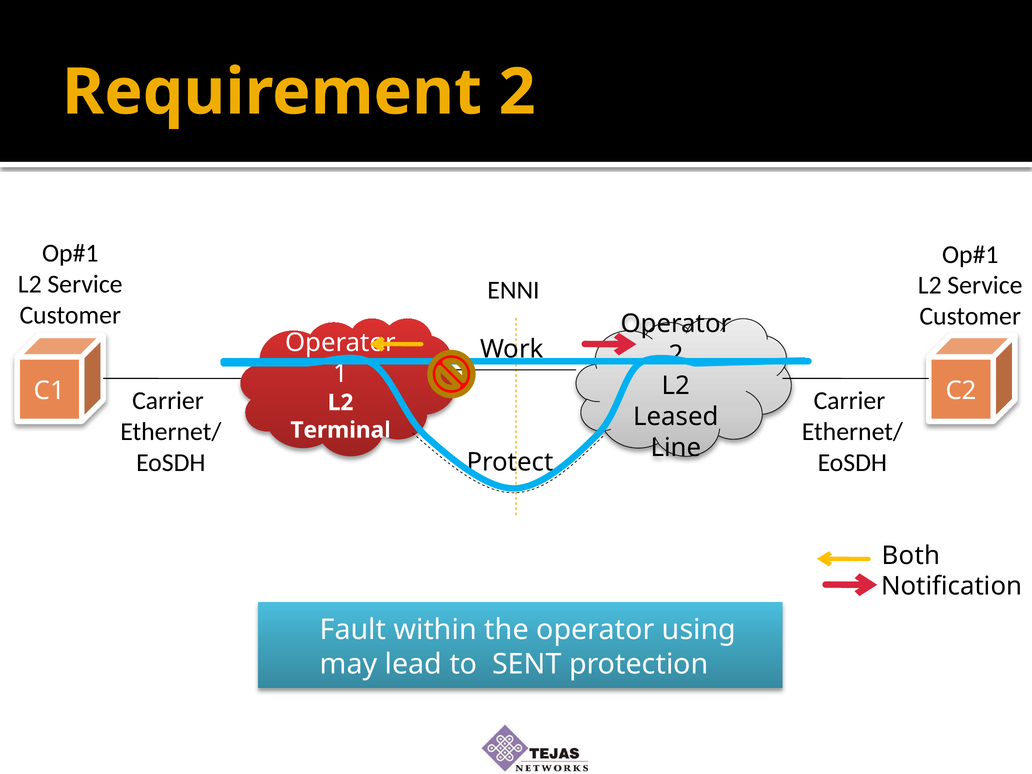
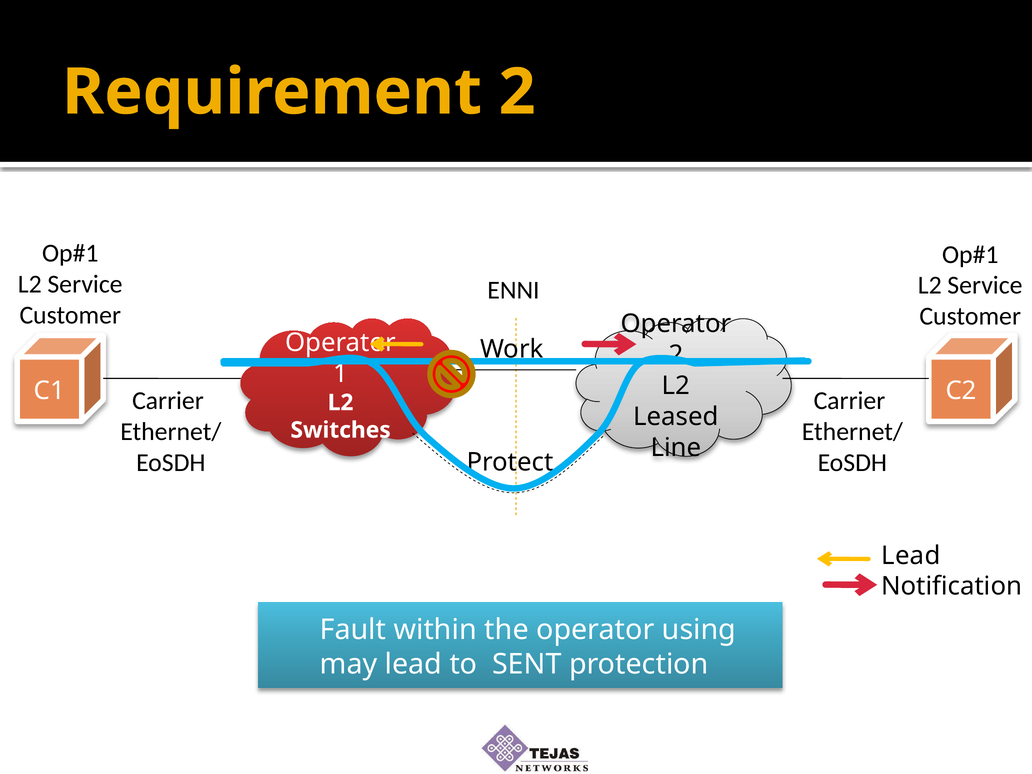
Terminal: Terminal -> Switches (341, 430)
Both: Both -> Lead (911, 556)
